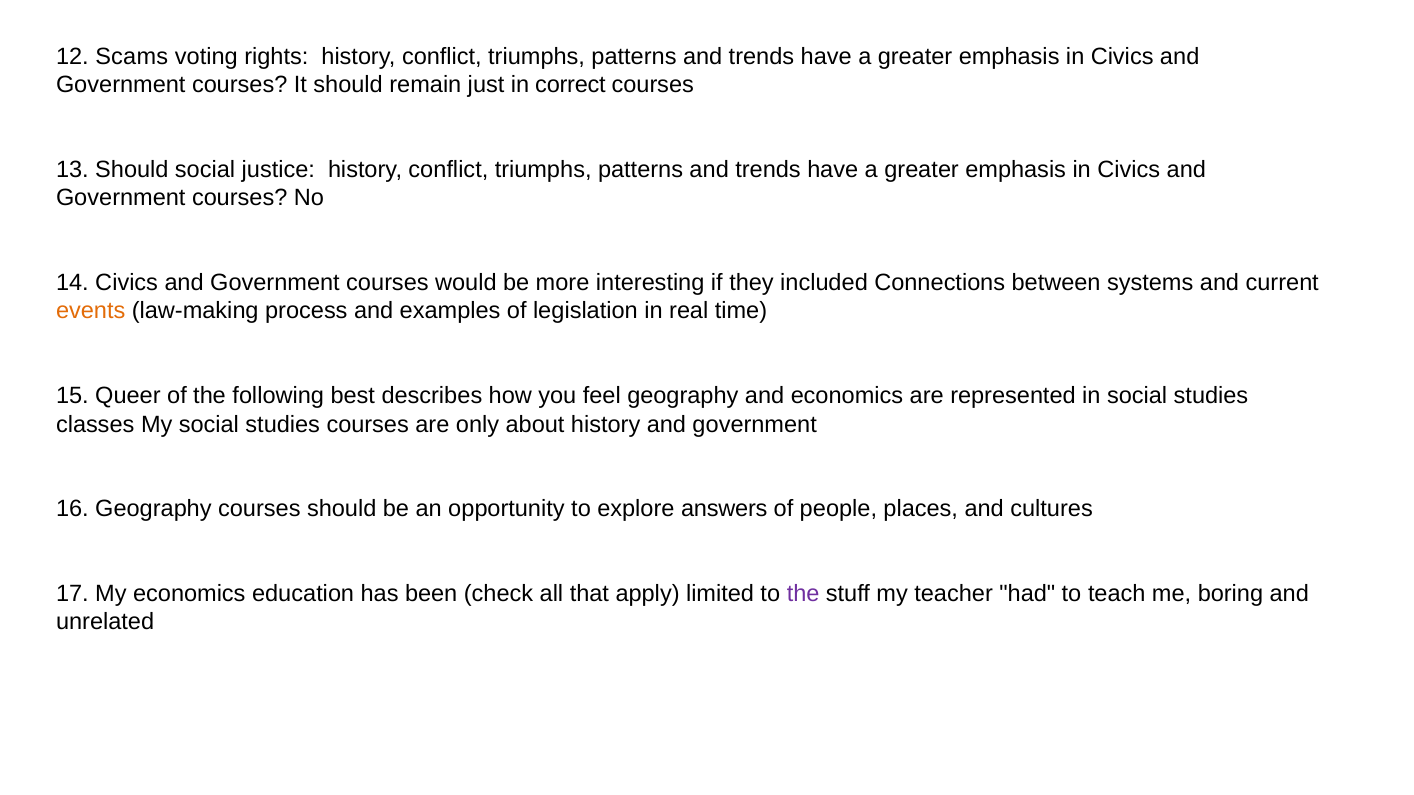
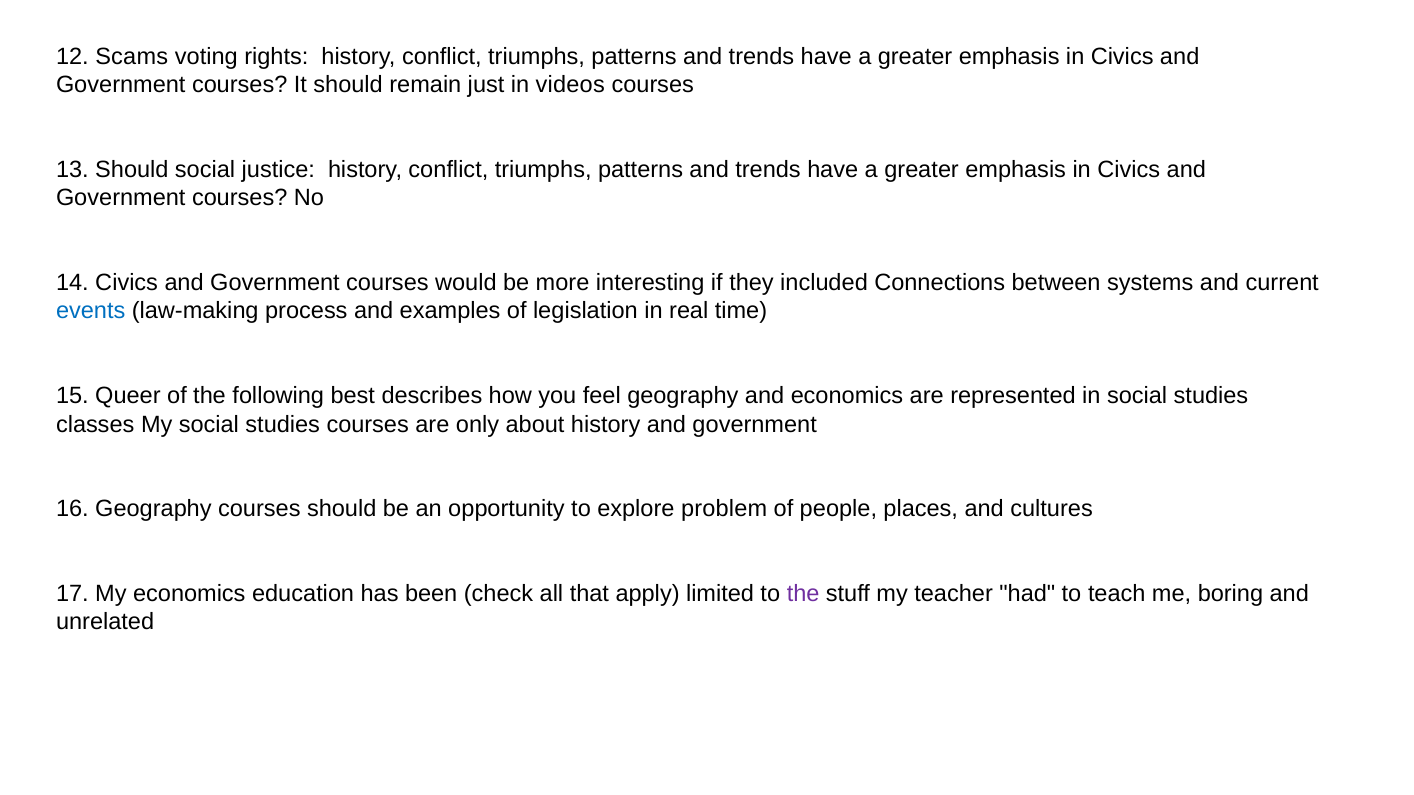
correct: correct -> videos (570, 85)
events colour: orange -> blue (91, 311)
answers: answers -> problem (724, 509)
